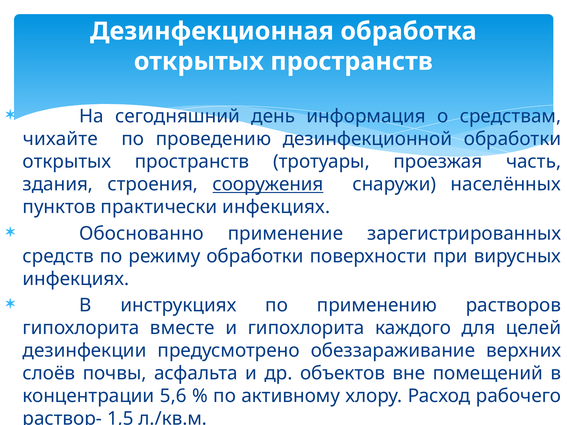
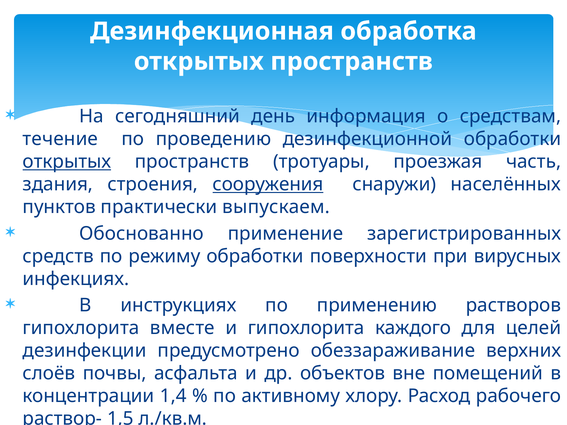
чихайте: чихайте -> течение (60, 139)
открытых underline: none -> present (67, 162)
практически инфекциях: инфекциях -> выпускаем (276, 207)
5,6: 5,6 -> 1,4 (173, 396)
